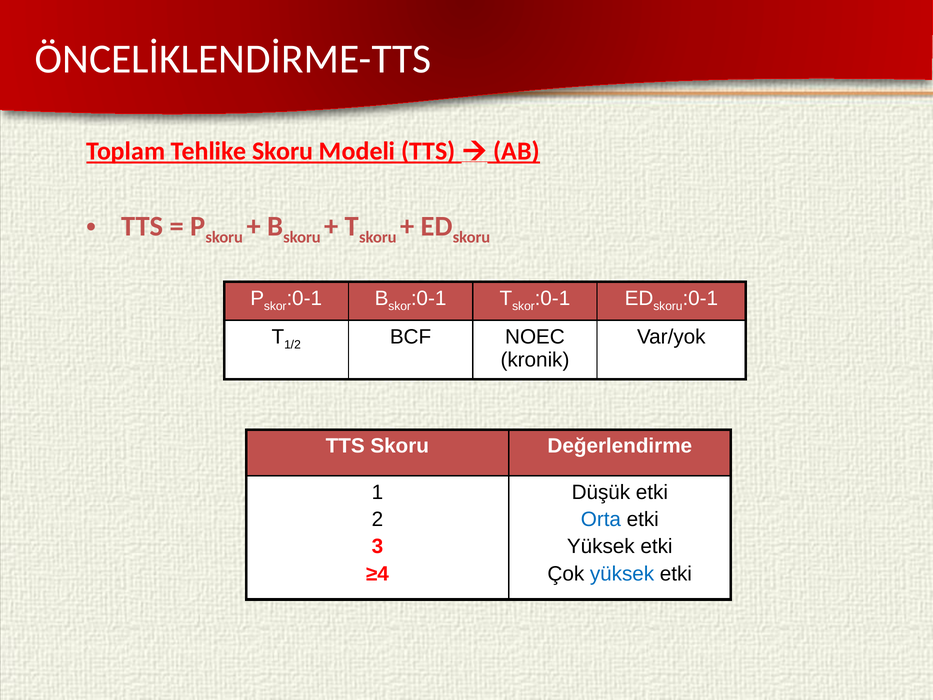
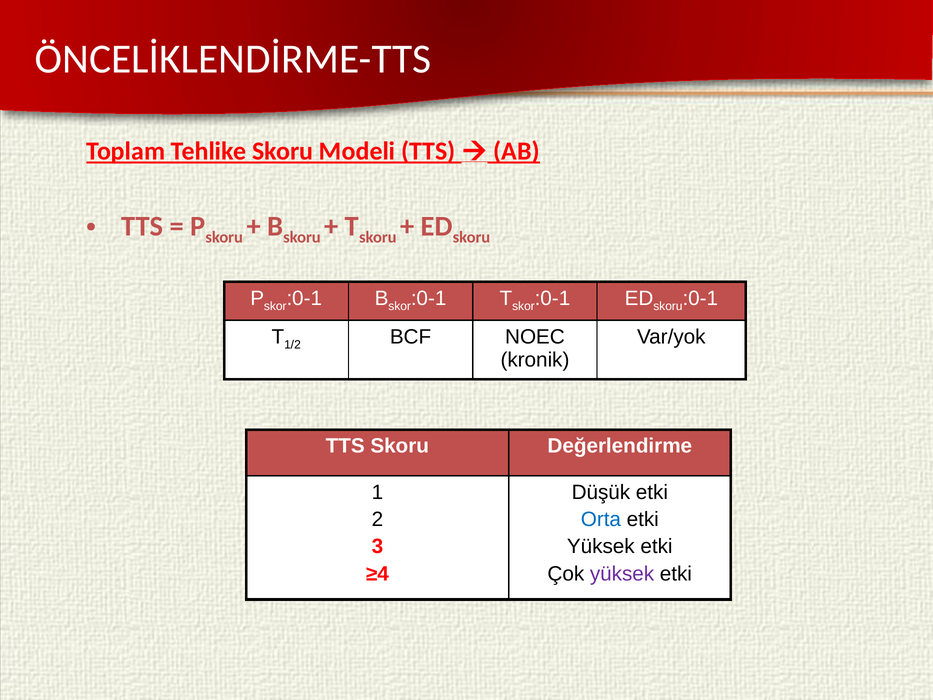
yüksek colour: blue -> purple (622, 574)
